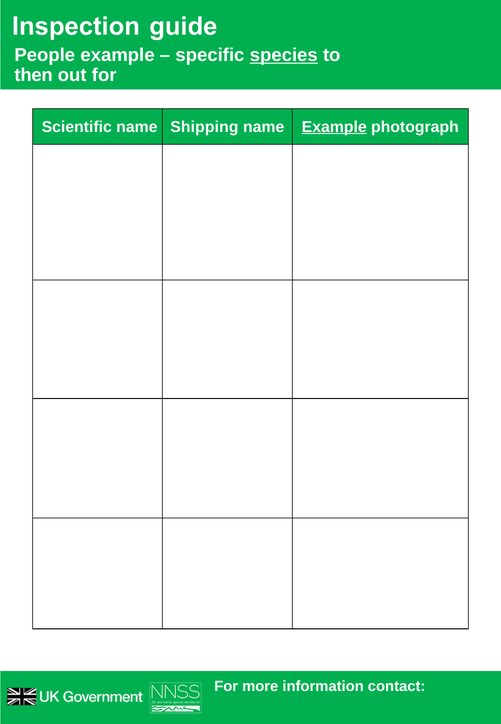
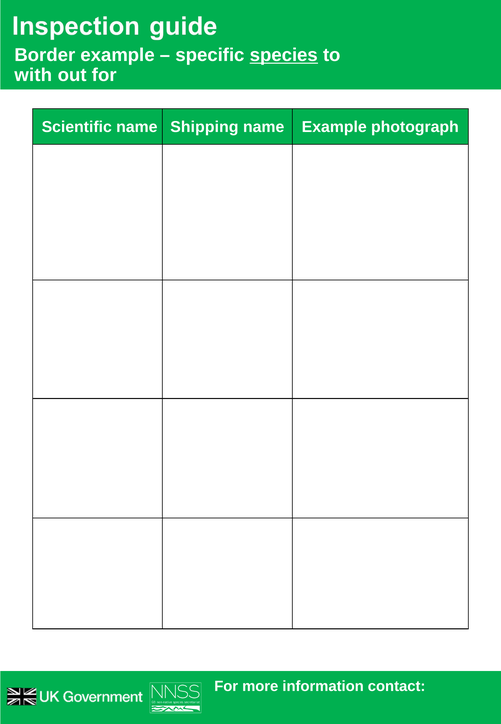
People: People -> Border (45, 55)
then: then -> with (33, 75)
Example underline: present -> none (334, 127)
